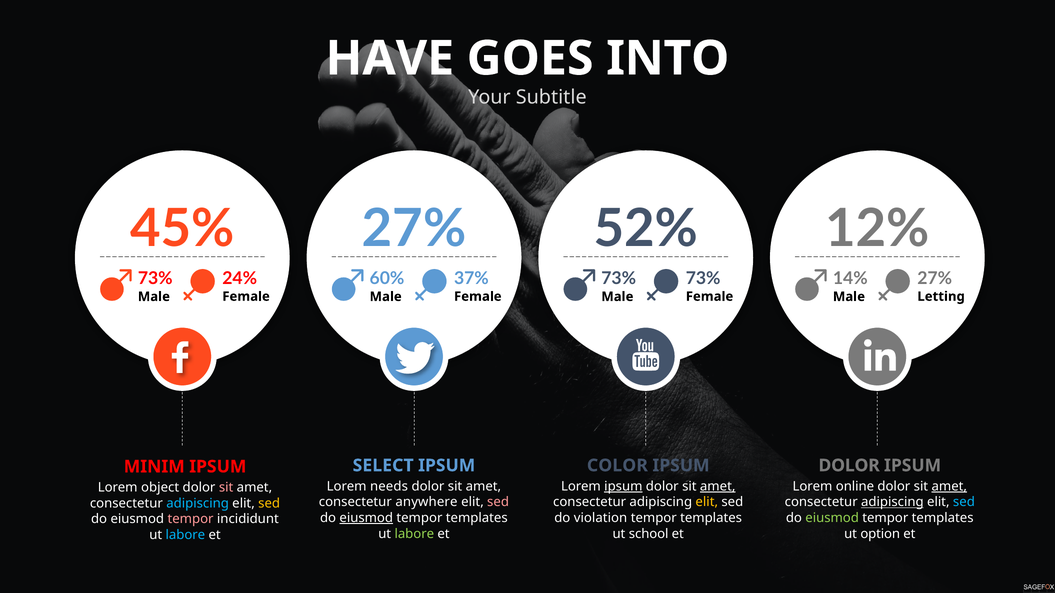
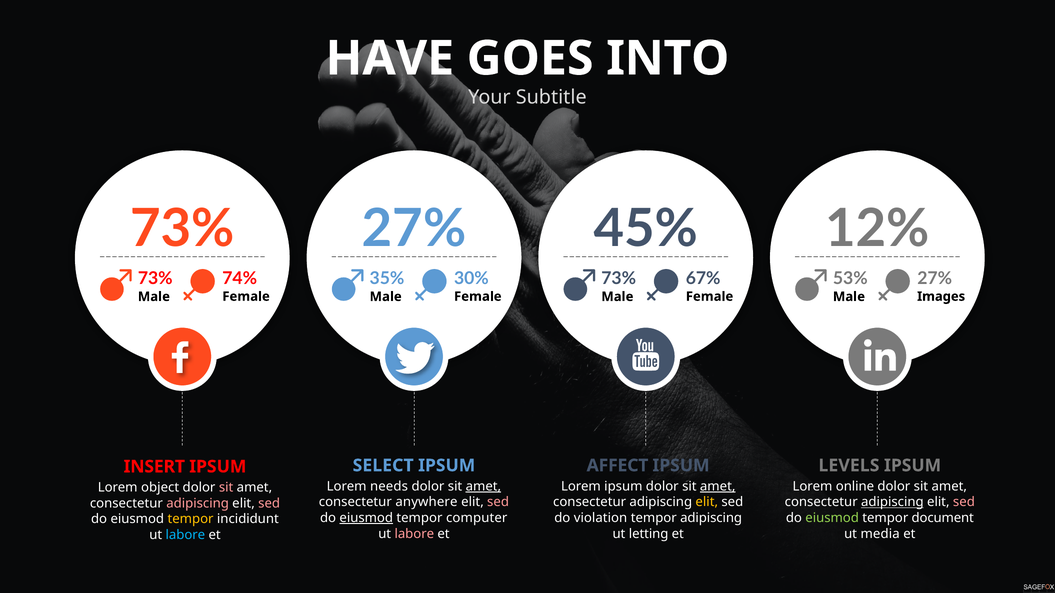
45%: 45% -> 73% (182, 229)
52%: 52% -> 45% (646, 229)
24%: 24% -> 74% (240, 279)
37%: 37% -> 30% (471, 279)
73%: 73% -> 67% (703, 279)
60%: 60% -> 35% (387, 279)
14%: 14% -> 53% (850, 279)
Letting: Letting -> Images (941, 297)
COLOR: COLOR -> AFFECT (618, 466)
DOLOR: DOLOR -> LEVELS (849, 466)
MINIM: MINIM -> INSERT (154, 467)
amet underline: none -> present (483, 487)
ipsum underline: present -> none (623, 487)
amet underline: present -> none (949, 487)
sed colour: light blue -> pink (964, 502)
adipiscing colour: light blue -> pink (198, 504)
sed colour: yellow -> pink (269, 504)
templates: templates -> computer (477, 518)
templates: templates -> adipiscing (711, 518)
templates: templates -> document (943, 518)
tempor colour: pink -> yellow (191, 519)
labore colour: light green -> pink (414, 534)
school: school -> letting (649, 534)
option: option -> media (880, 534)
